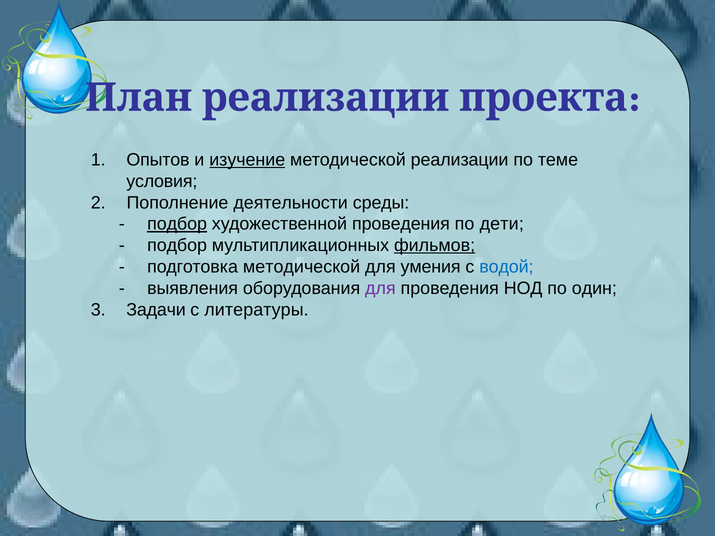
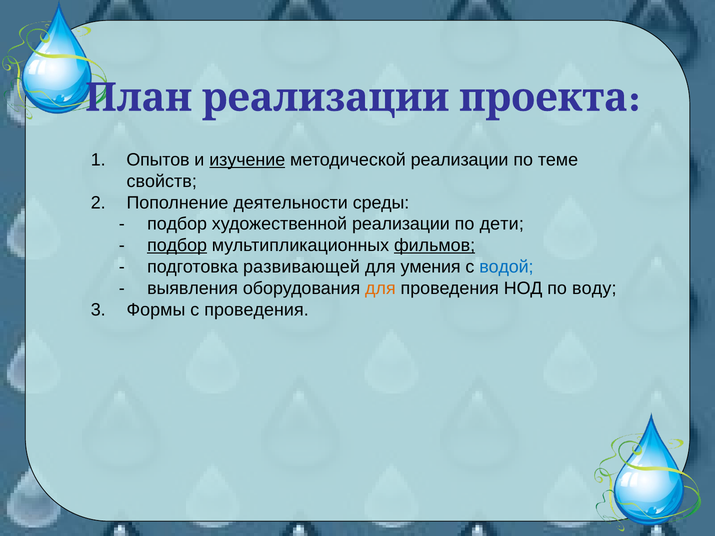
условия: условия -> свойств (162, 181)
подбор underline: present -> none (177, 224)
художественной проведения: проведения -> реализации (401, 224)
подбор underline: none -> present (177, 246)
подготовка методической: методической -> развивающей (301, 267)
для colour: purple -> orange (380, 289)
один: один -> воду (594, 289)
Задачи: Задачи -> Формы (156, 310)
с литературы: литературы -> проведения (256, 310)
